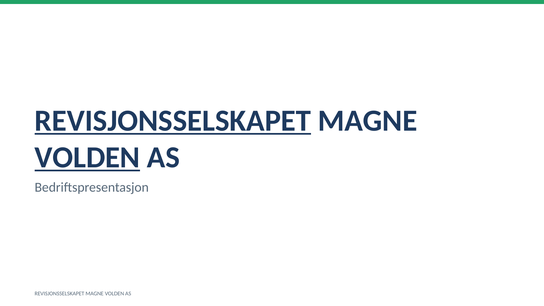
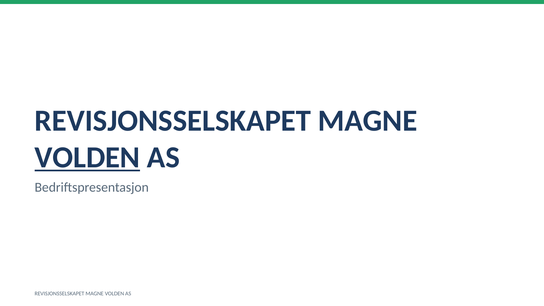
REVISJONSSELSKAPET underline: present -> none (173, 121)
